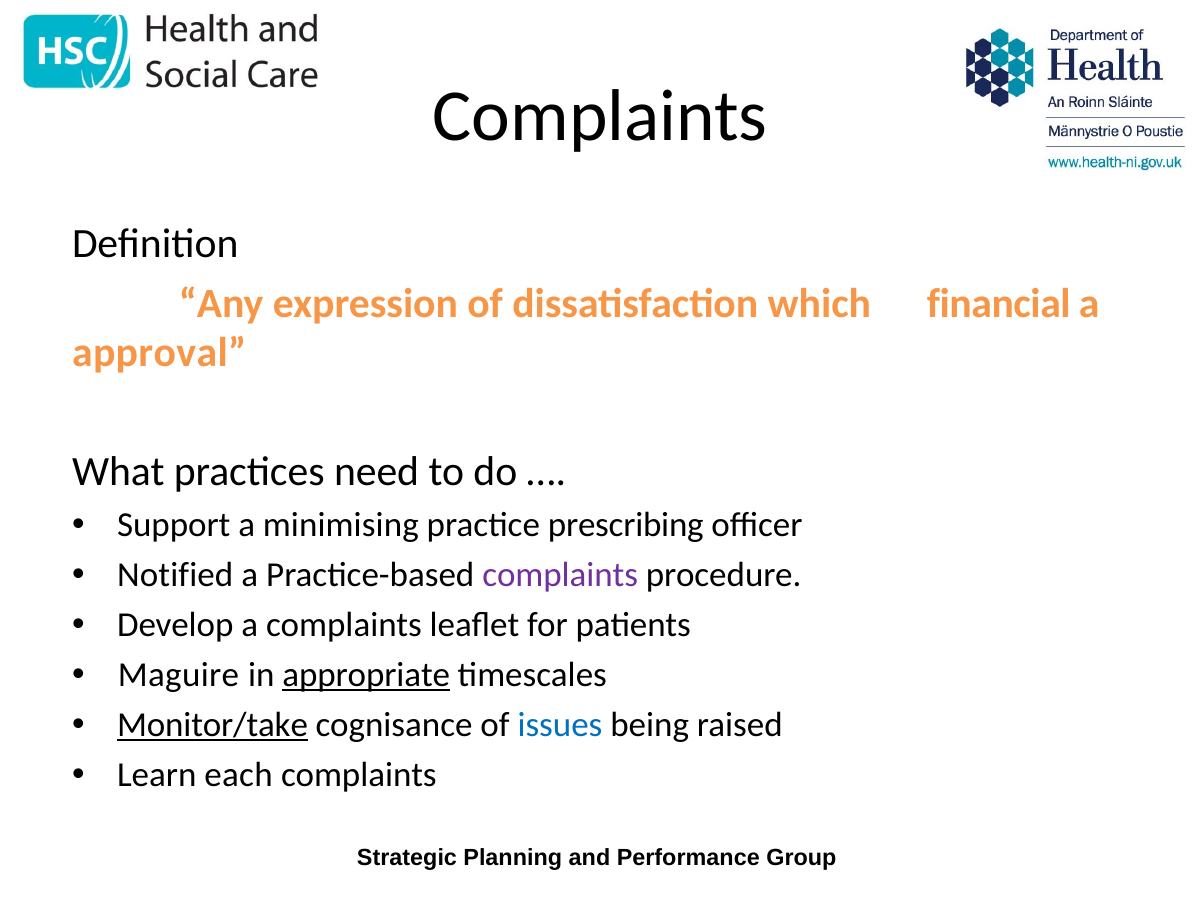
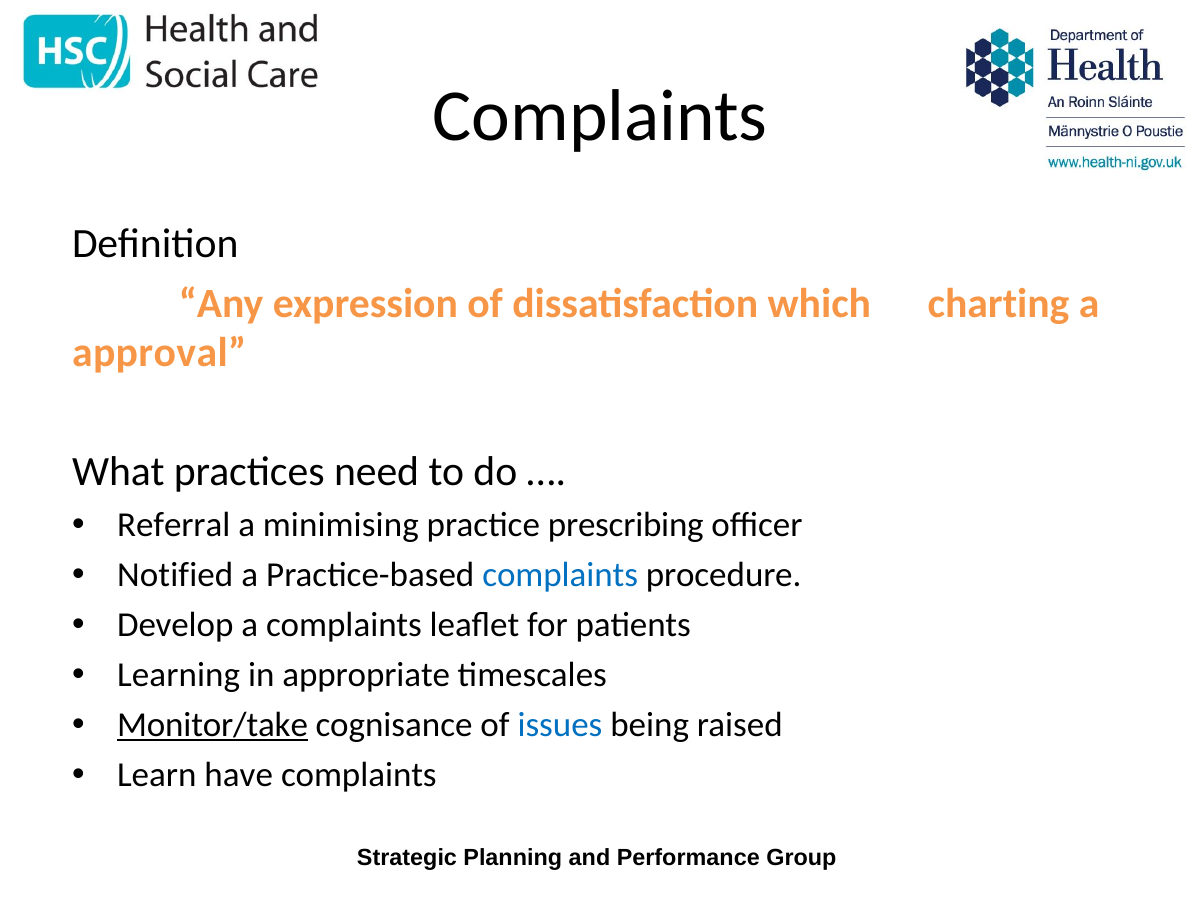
financial: financial -> charting (999, 304)
Support: Support -> Referral (174, 526)
complaints colour: purple -> blue (560, 576)
Maguire: Maguire -> Learning (179, 676)
appropriate underline: present -> none (366, 676)
each: each -> have (239, 776)
